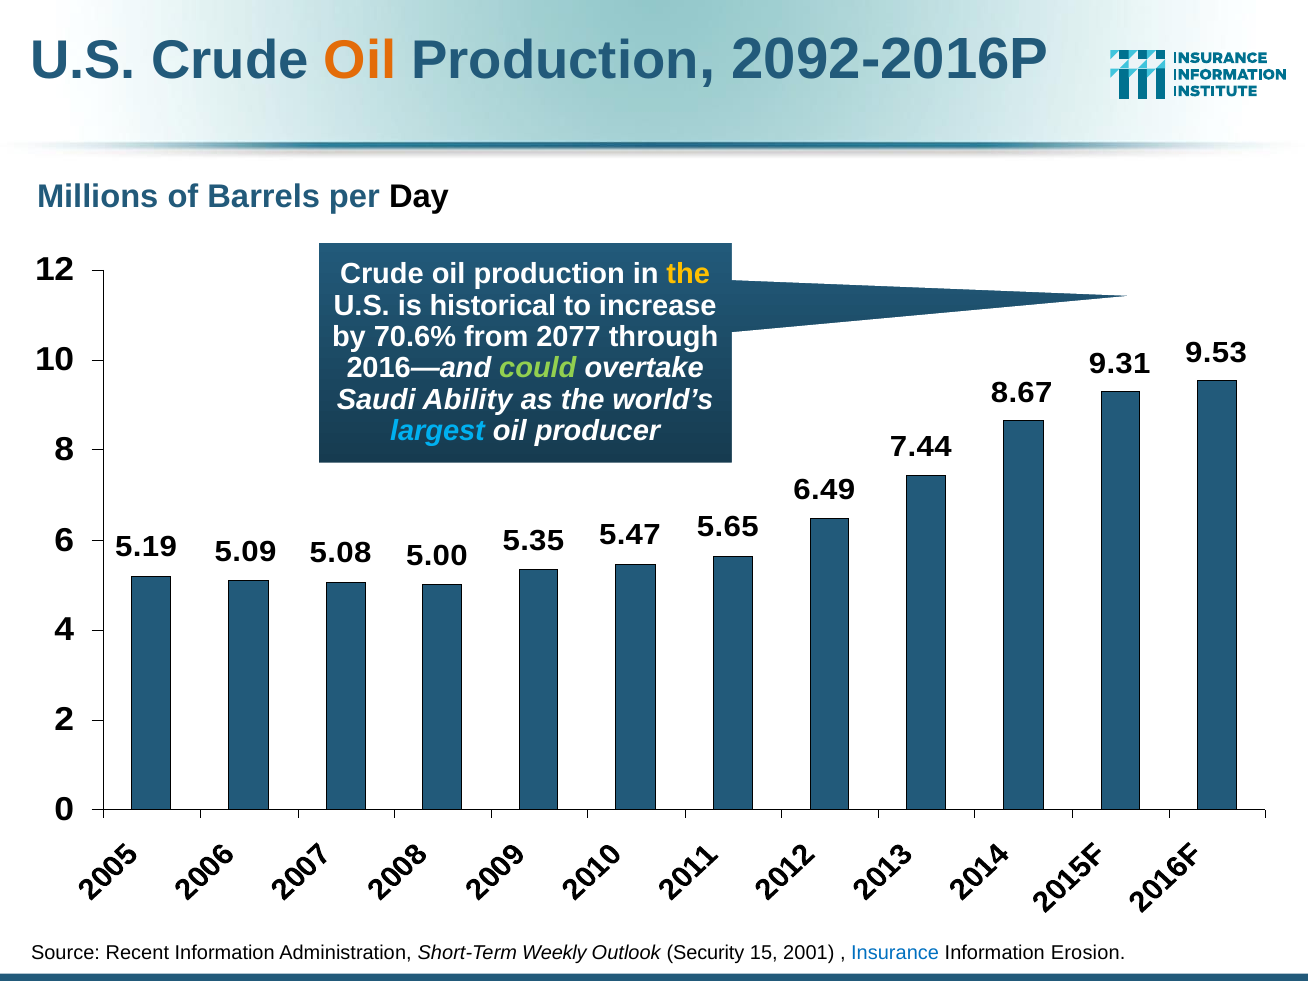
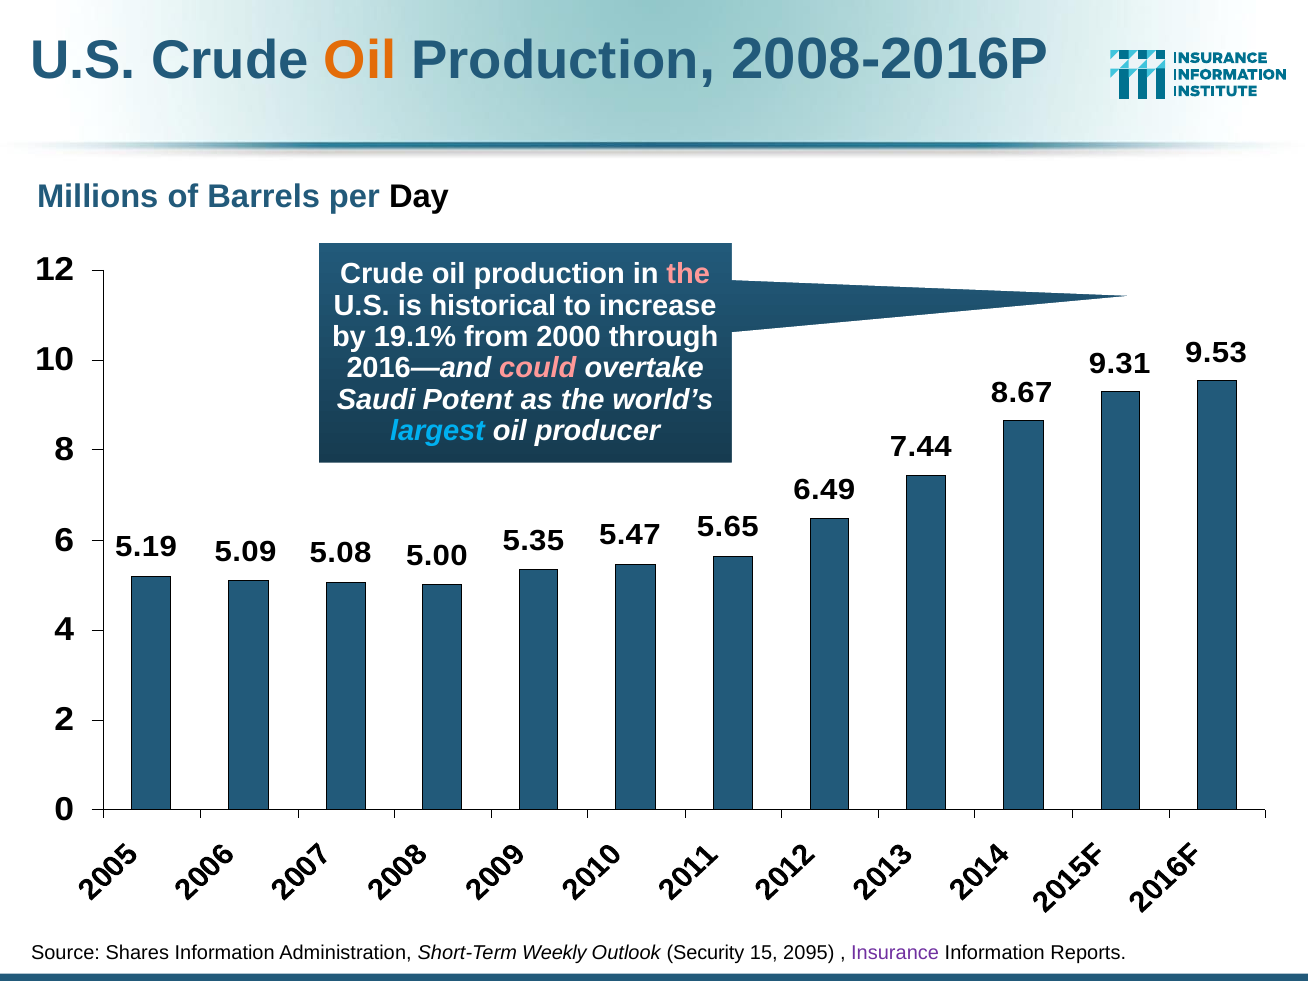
2092-2016P: 2092-2016P -> 2008-2016P (890, 60)
the colour: yellow -> pink (688, 274)
70.6%: 70.6% -> 19.1% (415, 337)
2077: 2077 -> 2000 (569, 337)
could colour: light green -> pink (538, 368)
Ability: Ability -> Potent (468, 400)
Recent: Recent -> Shares (137, 953)
2001: 2001 -> 2095 (809, 953)
Insurance colour: blue -> purple (895, 953)
Erosion: Erosion -> Reports (1088, 953)
